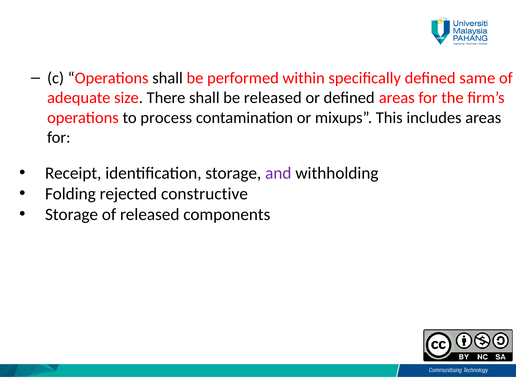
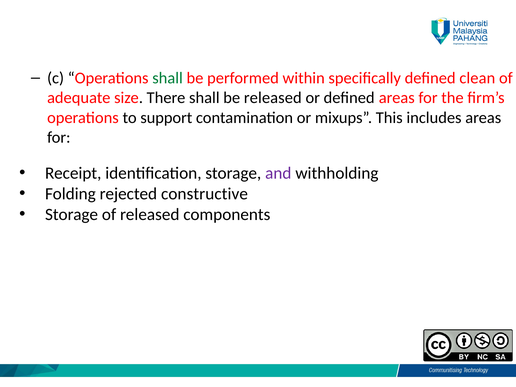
shall colour: black -> green (168, 78)
same: same -> clean (477, 78)
process: process -> support (166, 118)
